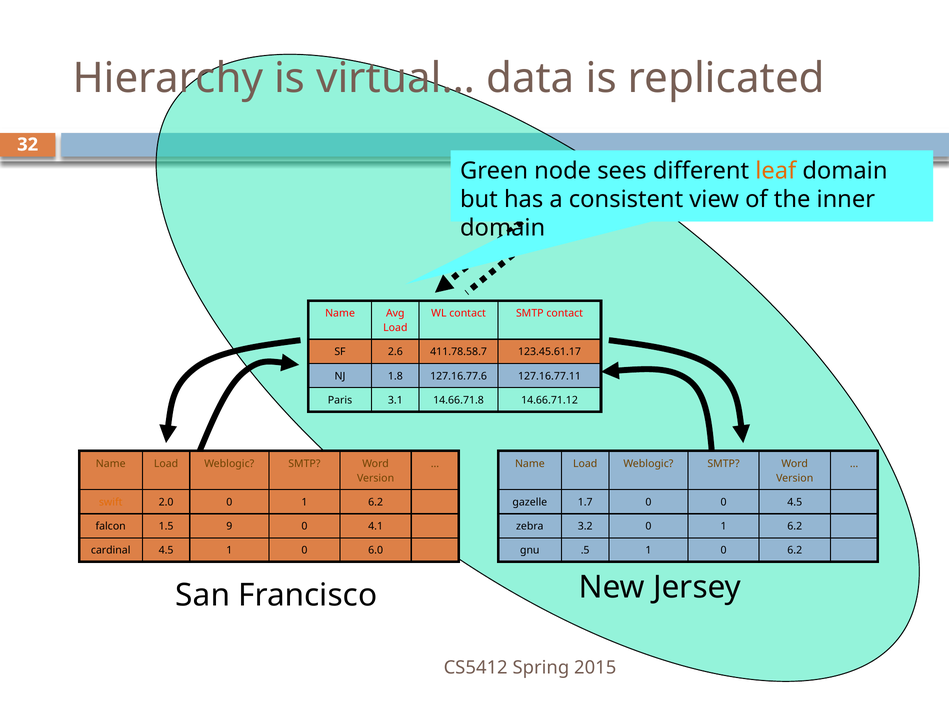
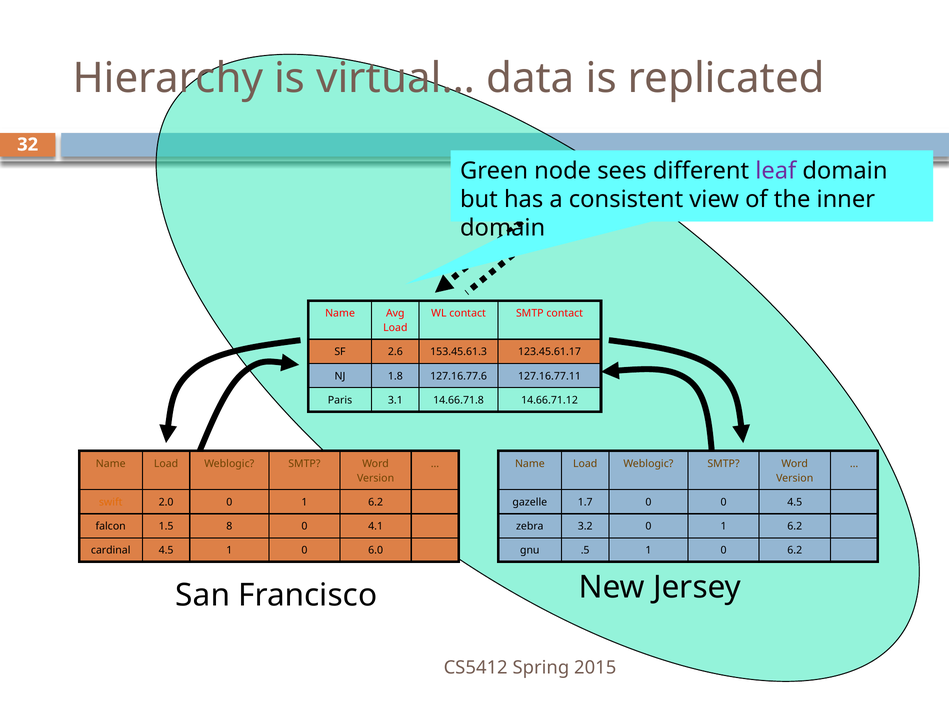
leaf colour: orange -> purple (776, 171)
411.78.58.7: 411.78.58.7 -> 153.45.61.3 (459, 352)
9: 9 -> 8 (229, 526)
